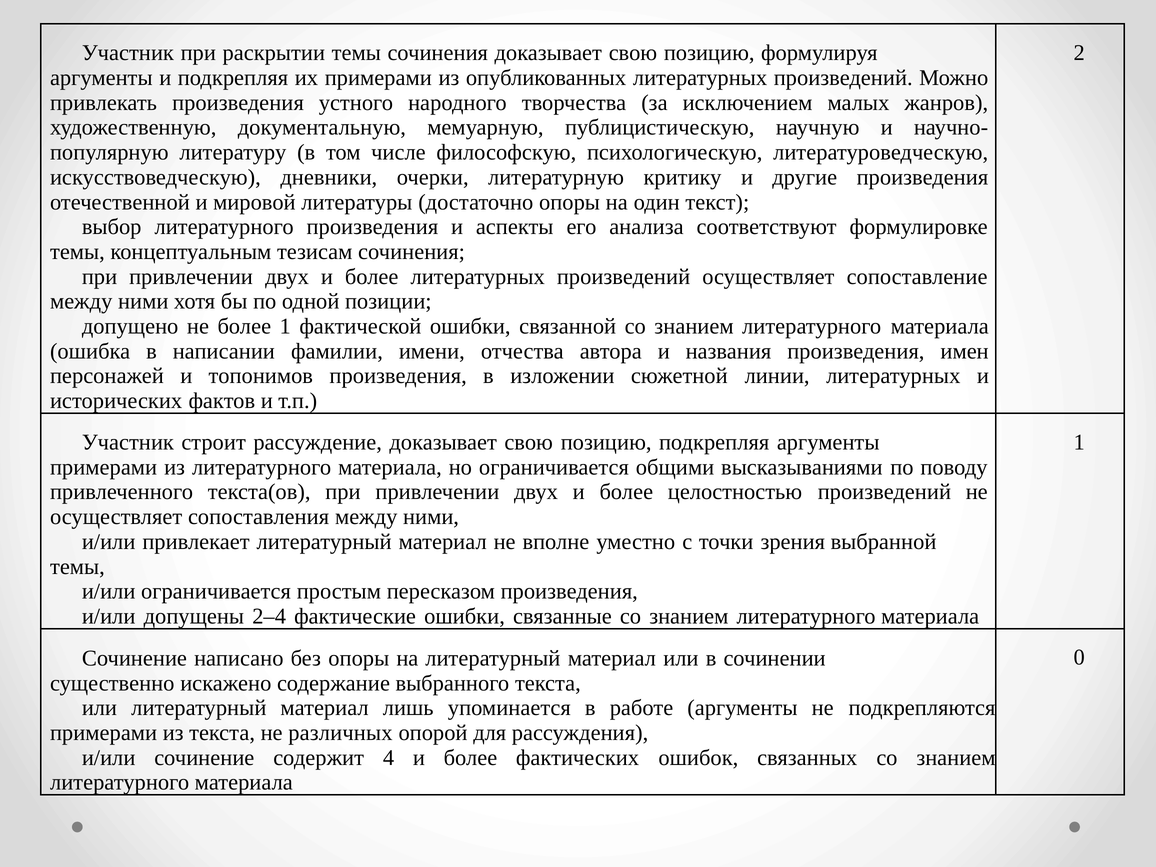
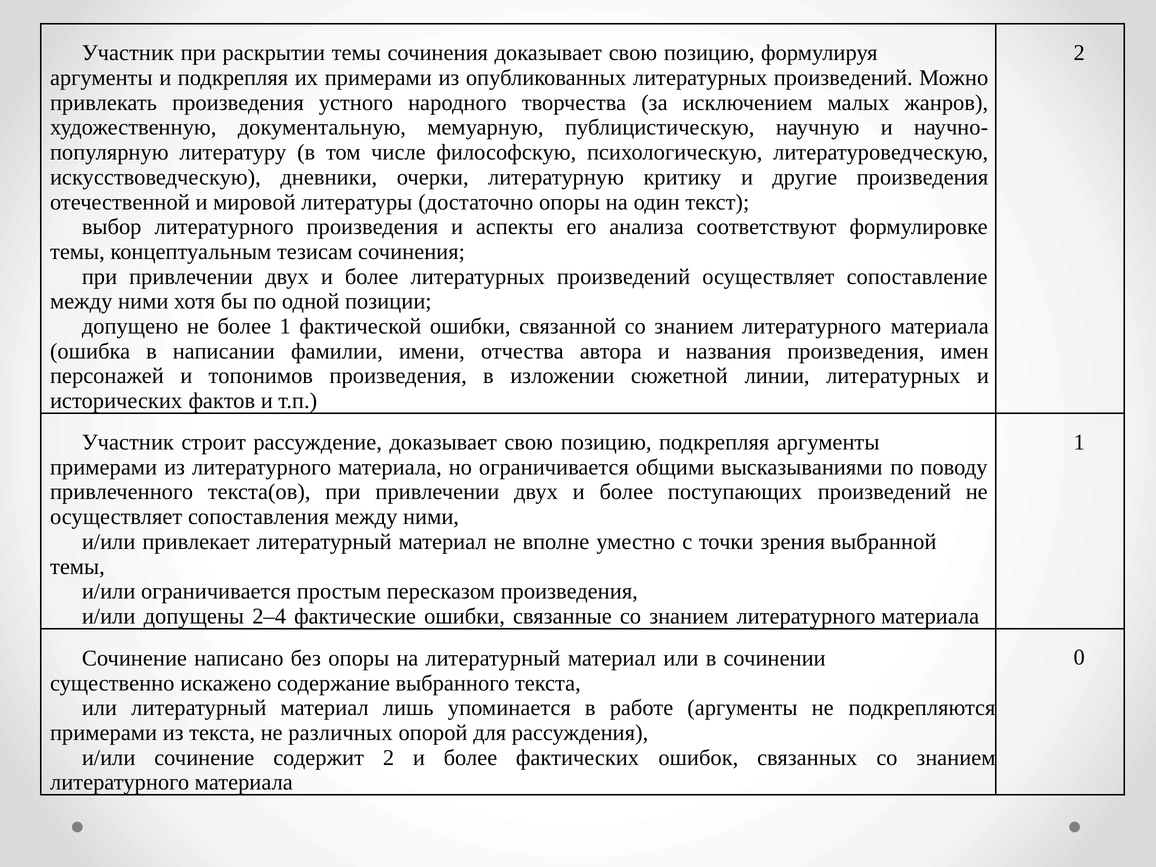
целостностью: целостностью -> поступающих (735, 492)
содержит 4: 4 -> 2 (389, 758)
